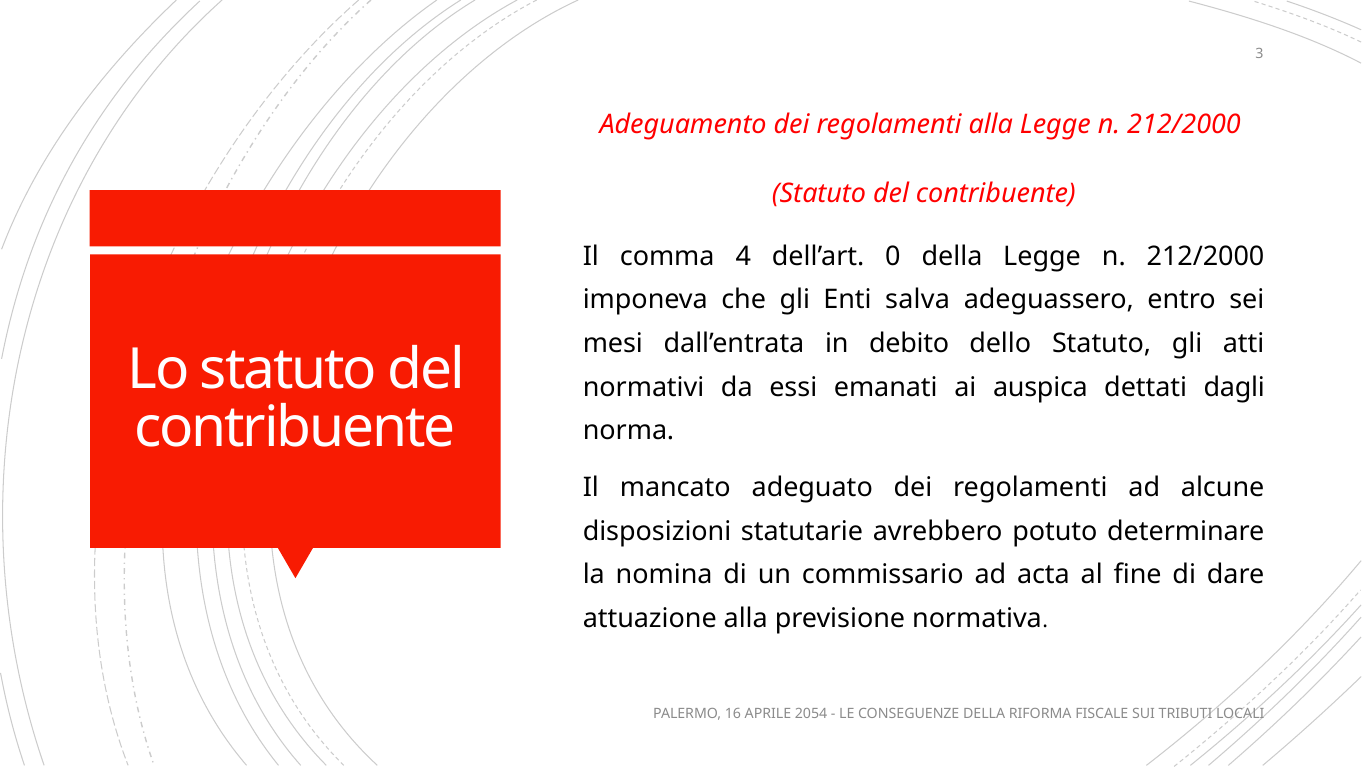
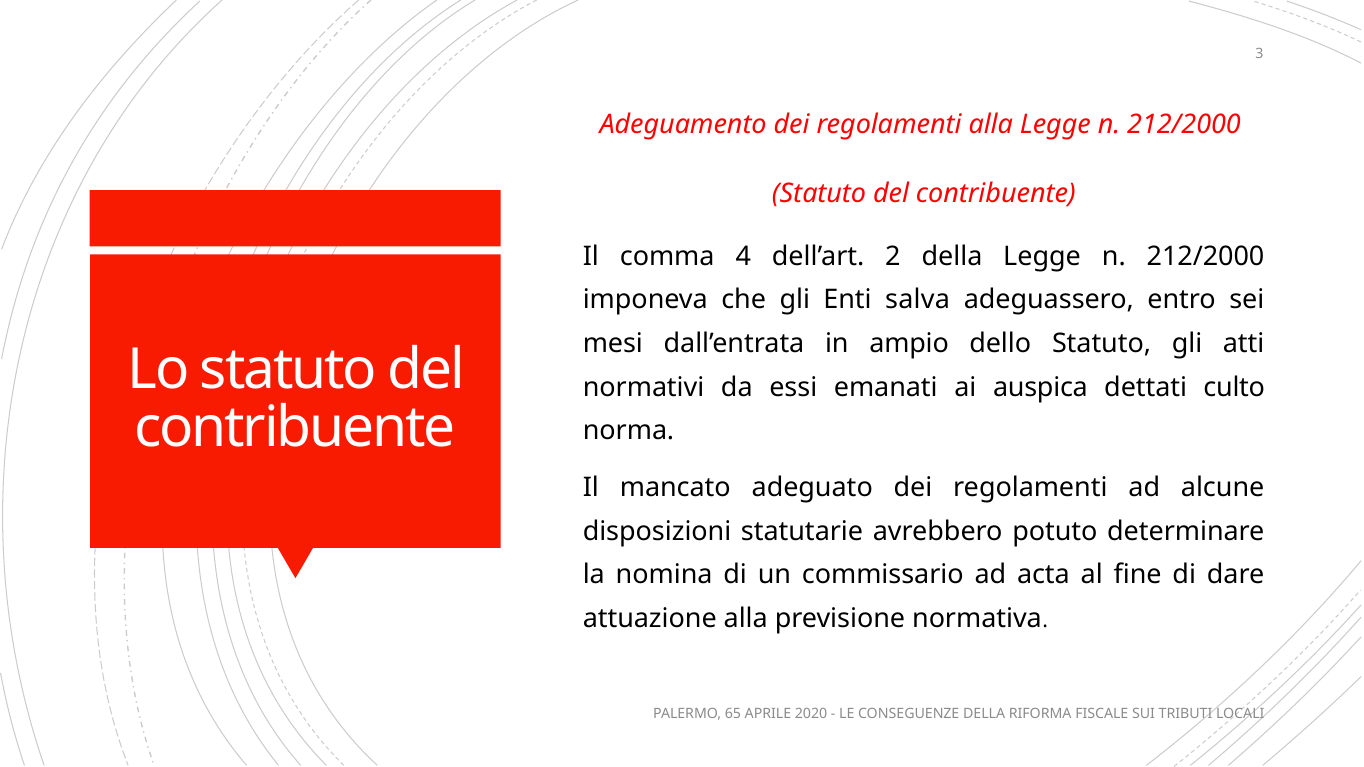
0: 0 -> 2 (893, 256)
debito: debito -> ampio (909, 344)
dagli: dagli -> culto (1234, 387)
16: 16 -> 65 (733, 714)
2054: 2054 -> 2020 (811, 714)
